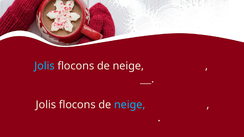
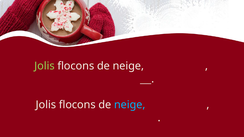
Jolis colour: light blue -> light green (45, 66)
